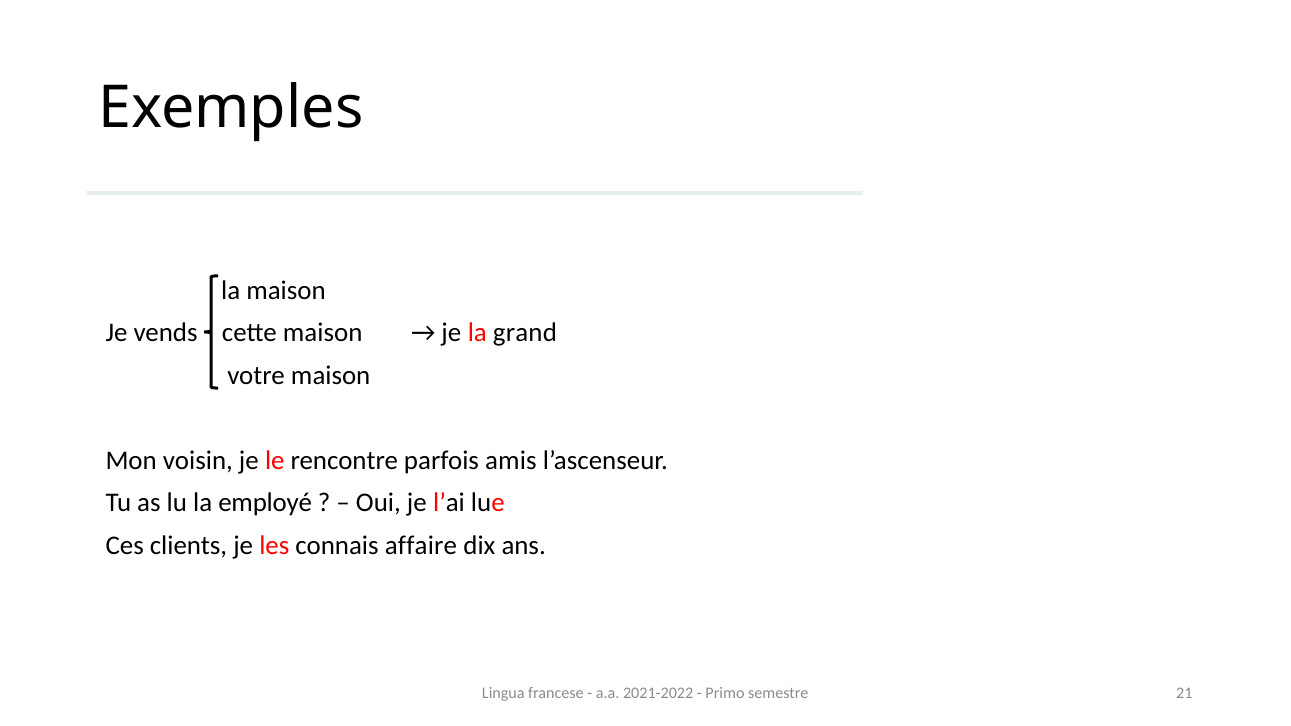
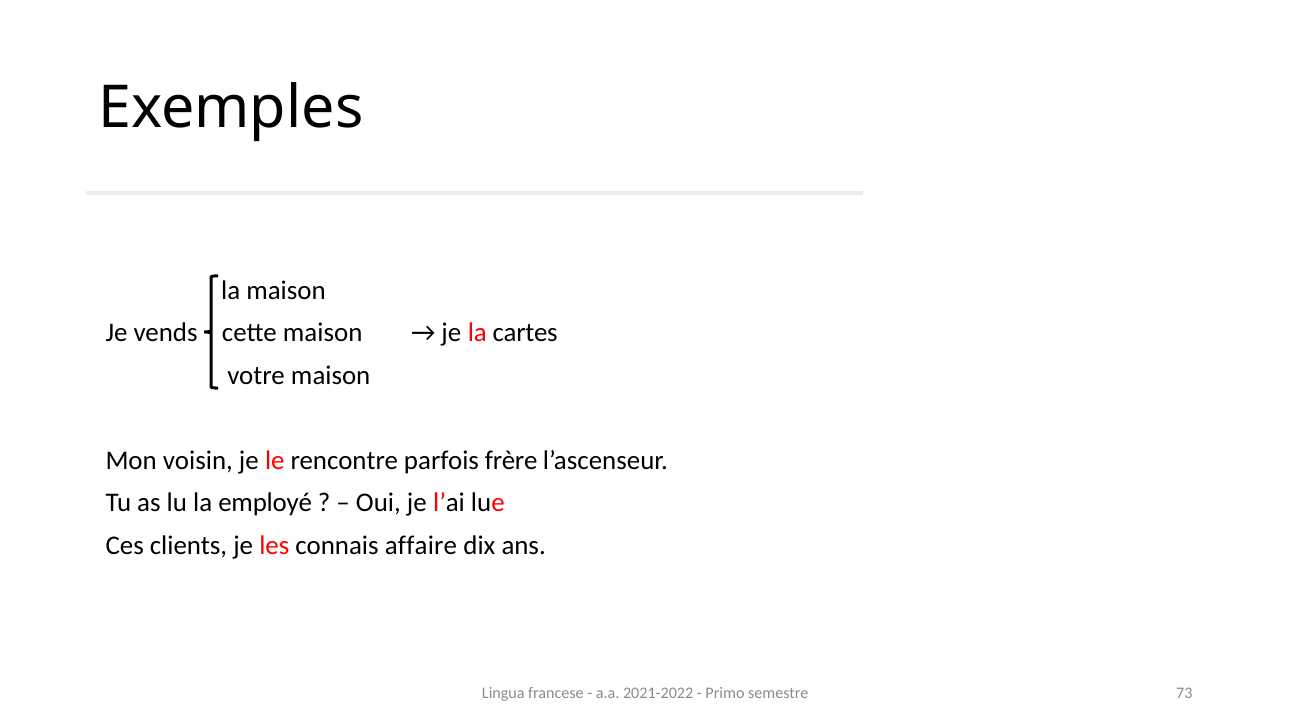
grand: grand -> cartes (525, 333)
amis: amis -> frère (511, 460)
21: 21 -> 73 (1184, 693)
